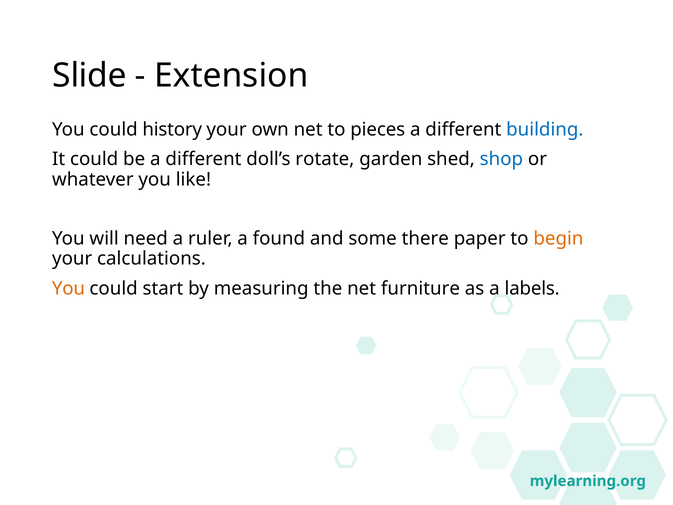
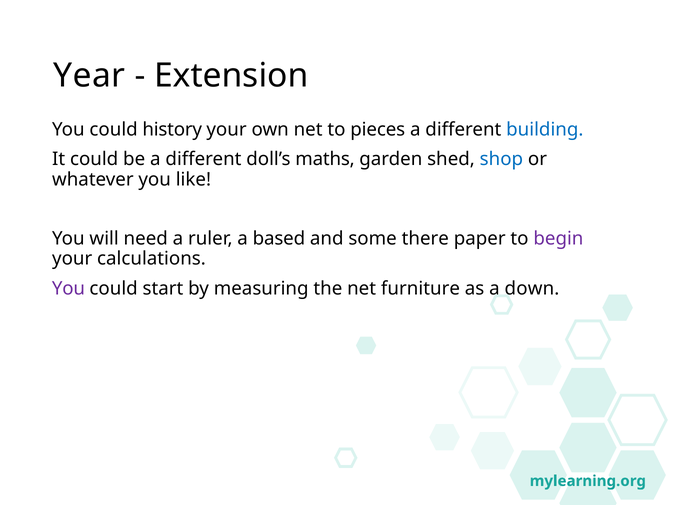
Slide: Slide -> Year (89, 75)
rotate: rotate -> maths (325, 159)
found: found -> based (279, 238)
begin colour: orange -> purple (558, 238)
You colour: orange -> purple (68, 288)
labels: labels -> down (532, 288)
